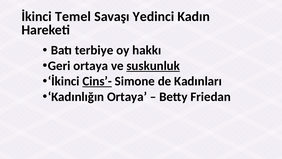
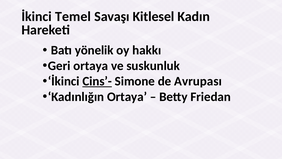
Yedinci: Yedinci -> Kitlesel (154, 17)
terbiye: terbiye -> yönelik (94, 50)
suskunluk underline: present -> none (153, 66)
Kadınları: Kadınları -> Avrupası (198, 81)
